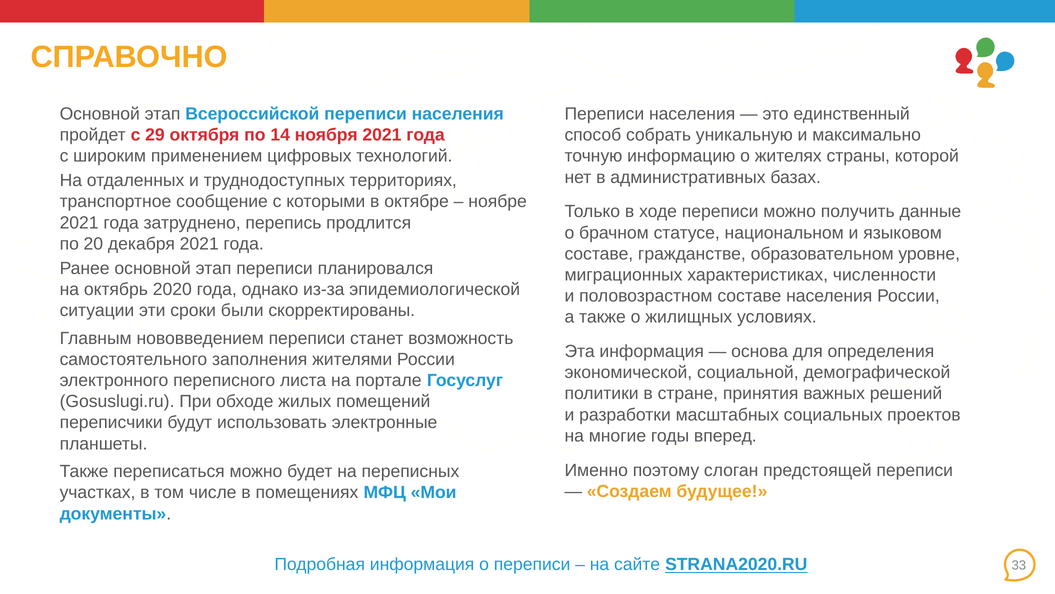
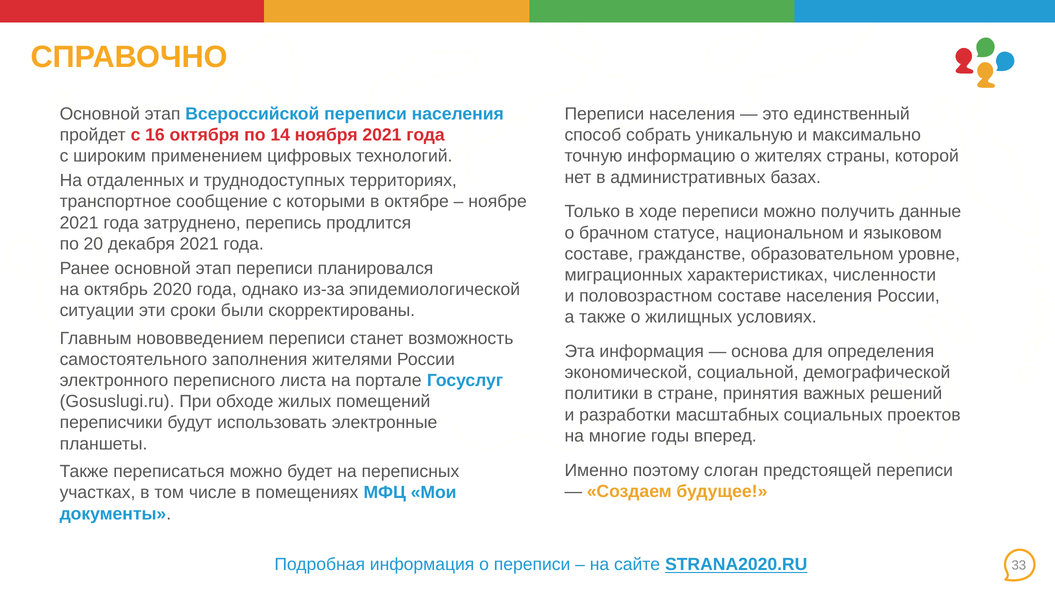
29: 29 -> 16 (155, 135)
